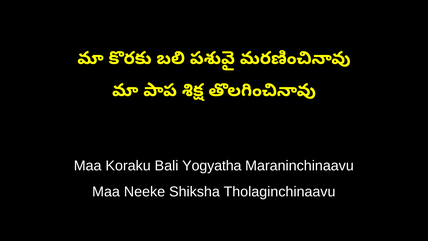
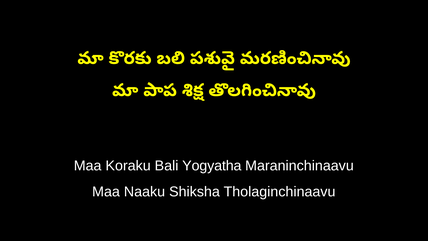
Neeke: Neeke -> Naaku (145, 191)
